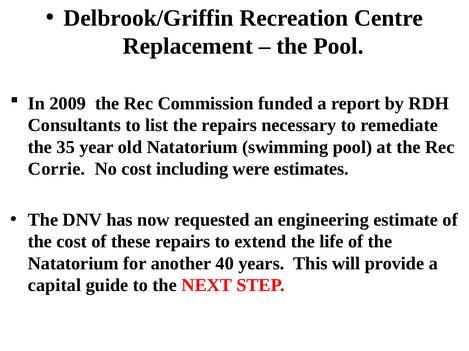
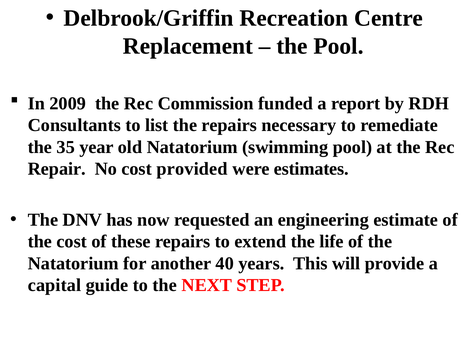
Corrie: Corrie -> Repair (57, 169)
including: including -> provided (192, 169)
